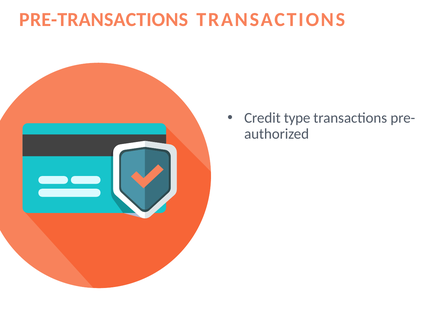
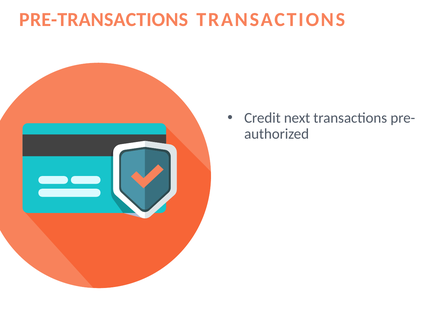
type: type -> next (297, 118)
